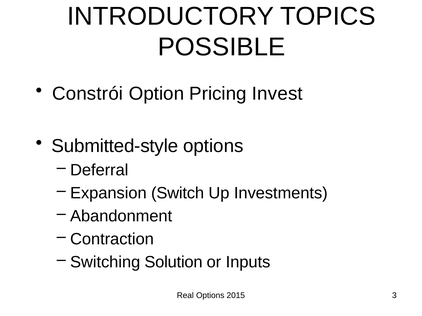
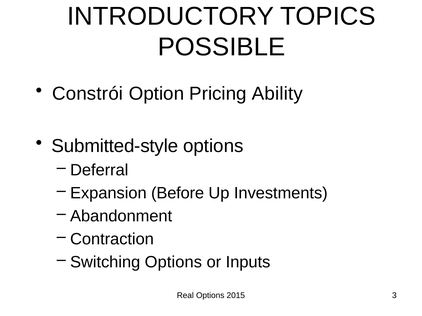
Invest: Invest -> Ability (277, 94)
Switch: Switch -> Before (178, 193)
Switching Solution: Solution -> Options (173, 262)
